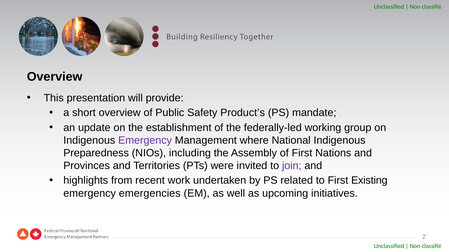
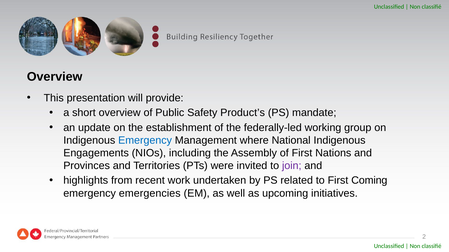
Emergency colour: purple -> blue (145, 141)
Preparedness: Preparedness -> Engagements (96, 153)
Existing: Existing -> Coming (369, 181)
